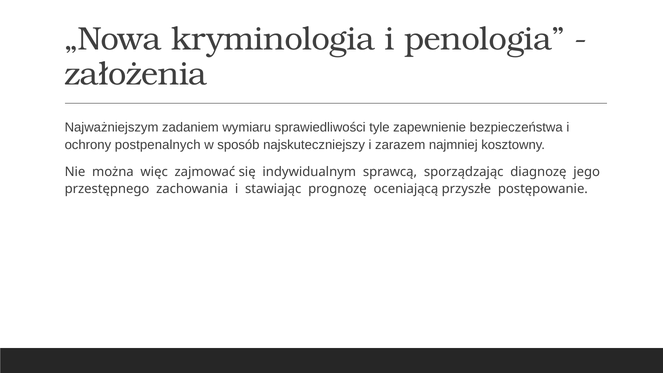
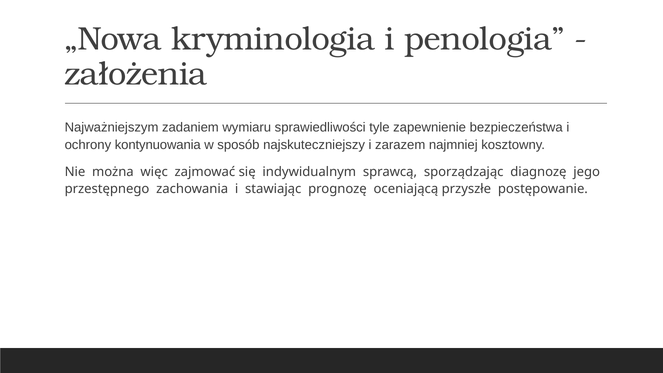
postpenalnych: postpenalnych -> kontynuowania (158, 145)
